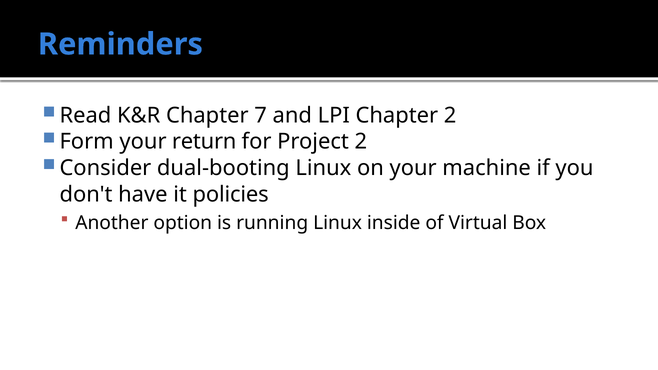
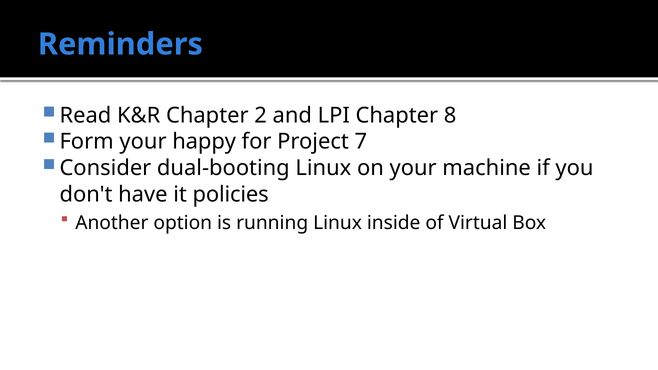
7: 7 -> 2 (261, 115)
Chapter 2: 2 -> 8 (450, 115)
return: return -> happy (204, 142)
Project 2: 2 -> 7 (361, 142)
